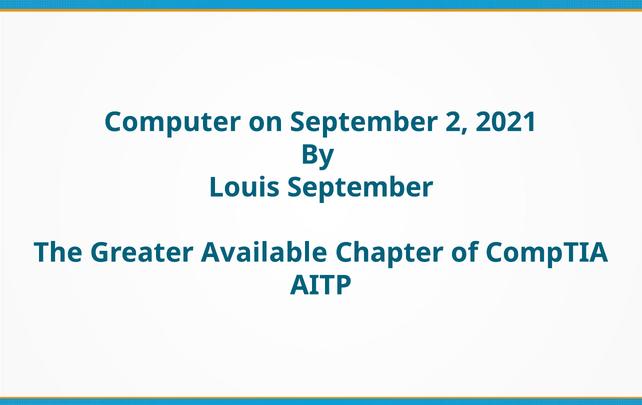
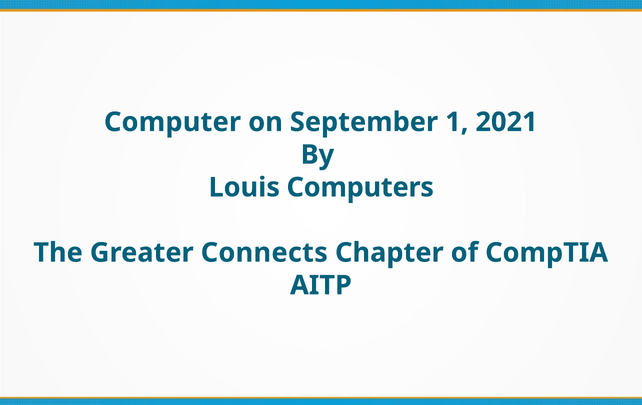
2: 2 -> 1 (457, 122)
Louis September: September -> Computers (360, 187)
Available: Available -> Connects (264, 252)
